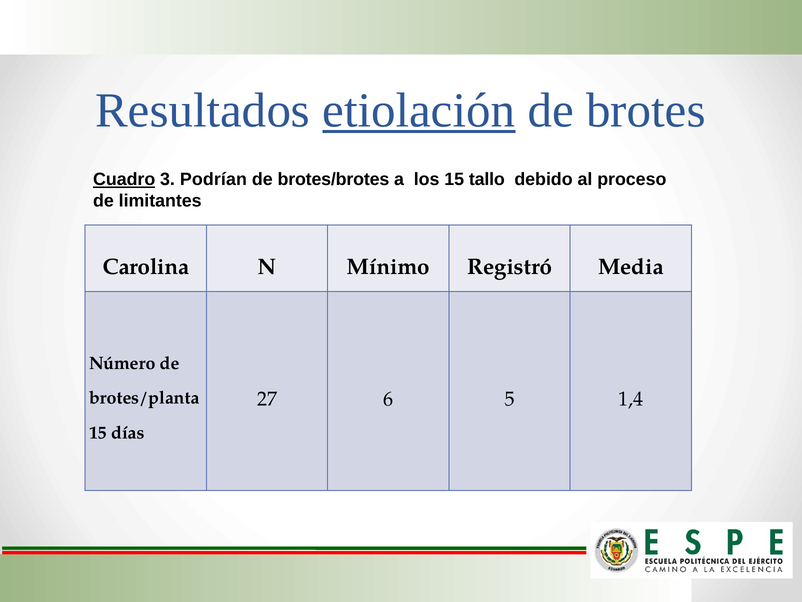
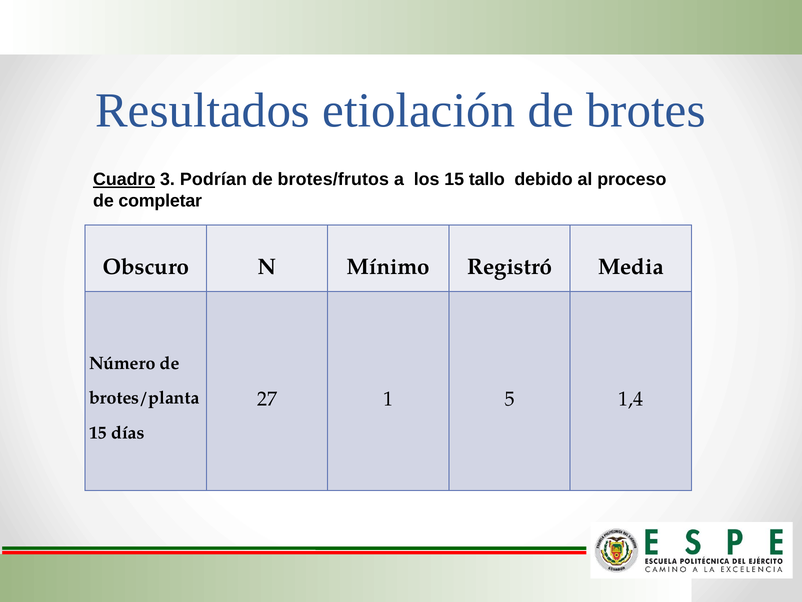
etiolación underline: present -> none (419, 110)
brotes/brotes: brotes/brotes -> brotes/frutos (333, 179)
limitantes: limitantes -> completar (160, 201)
Carolina: Carolina -> Obscuro (146, 267)
6: 6 -> 1 (388, 399)
